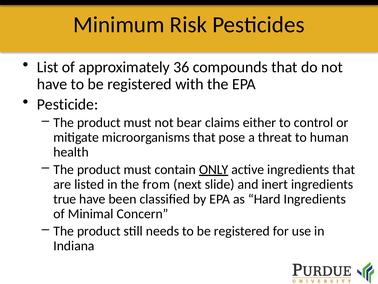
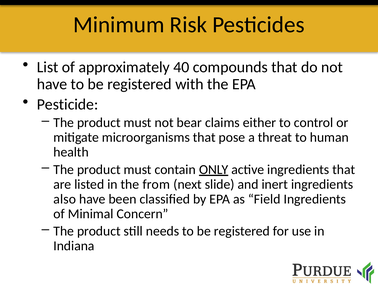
36: 36 -> 40 (181, 67)
true: true -> also (65, 199)
Hard: Hard -> Field (264, 199)
